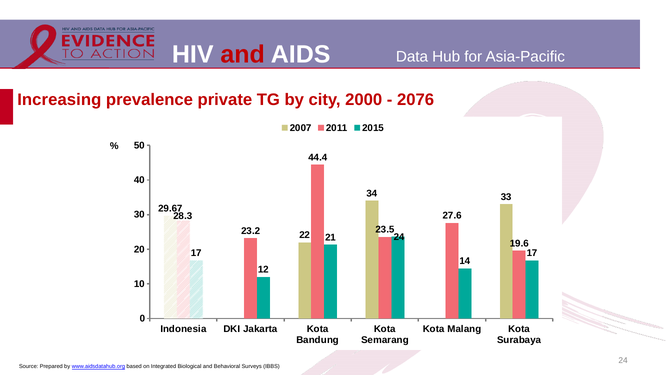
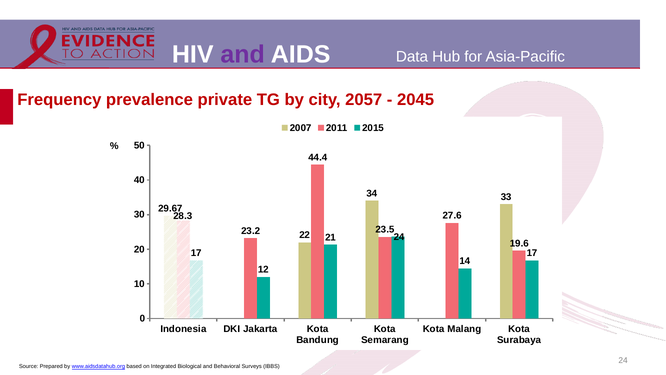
and colour: red -> purple (243, 55)
Increasing: Increasing -> Frequency (59, 99)
2000: 2000 -> 2057 (364, 99)
2076: 2076 -> 2045 (416, 99)
